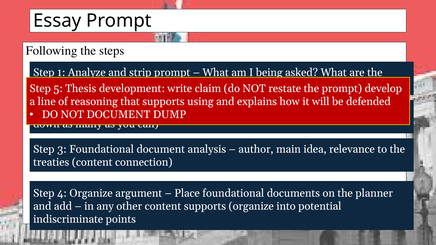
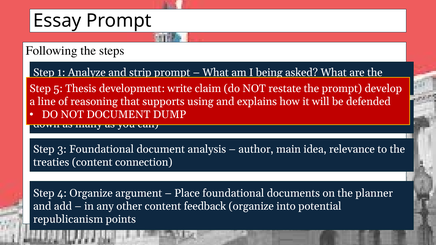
content supports: supports -> feedback (205, 206)
indiscriminate: indiscriminate -> republicanism (68, 220)
